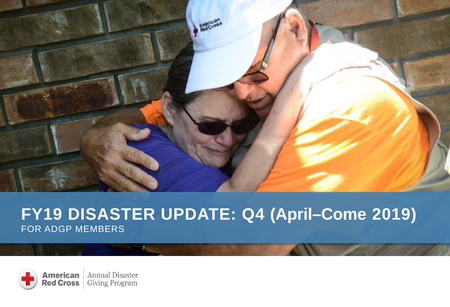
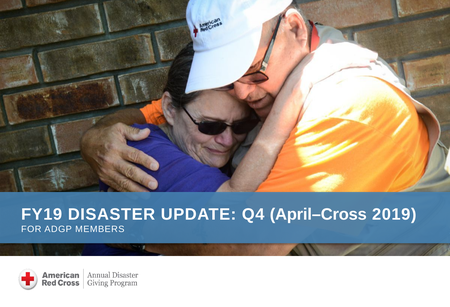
April–Come: April–Come -> April–Cross (318, 214)
